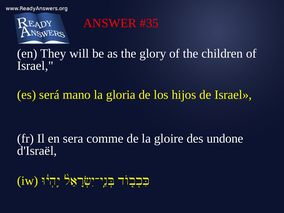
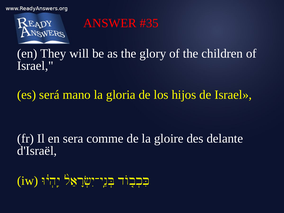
undone: undone -> delante (225, 139)
